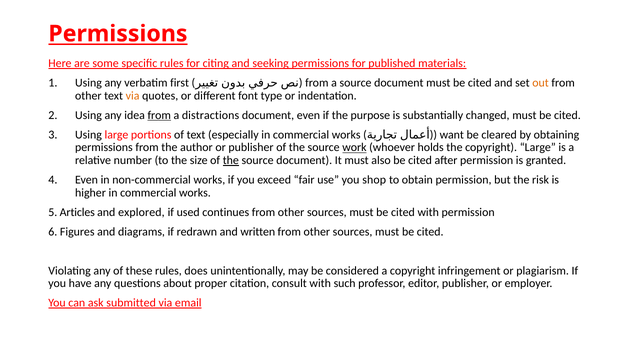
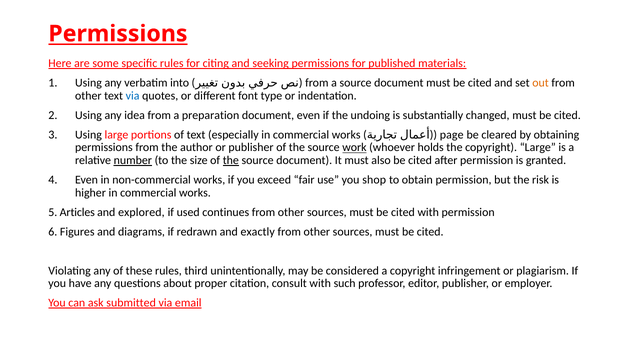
first: first -> into (180, 83)
via colour: orange -> blue (133, 96)
from underline: present -> none (159, 115)
distractions: distractions -> preparation (211, 115)
purpose: purpose -> undoing (370, 115)
want: want -> page (452, 135)
number underline: none -> present (133, 160)
written: written -> exactly (258, 231)
does: does -> third (196, 270)
